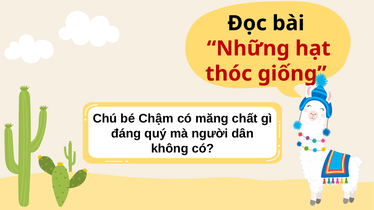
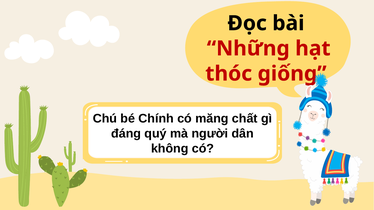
Chậm: Chậm -> Chính (156, 119)
